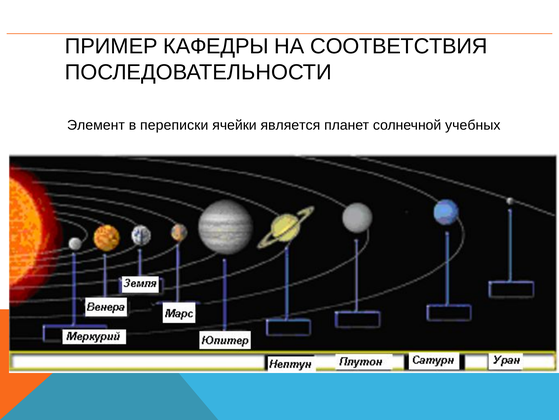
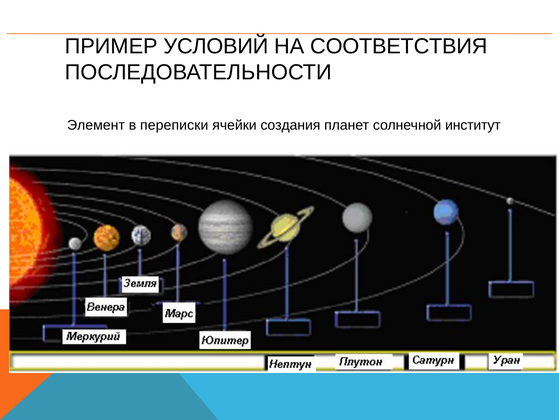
КАФЕДРЫ: КАФЕДРЫ -> УСЛОВИЙ (216, 46)
является: является -> создания (290, 125)
учебных: учебных -> институт (473, 125)
